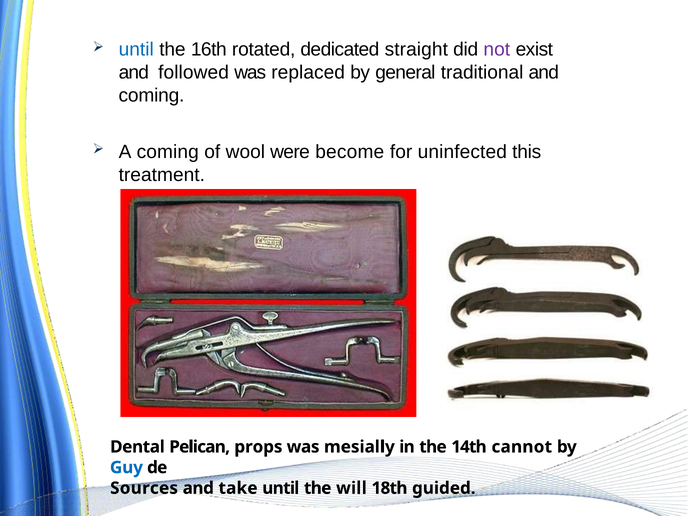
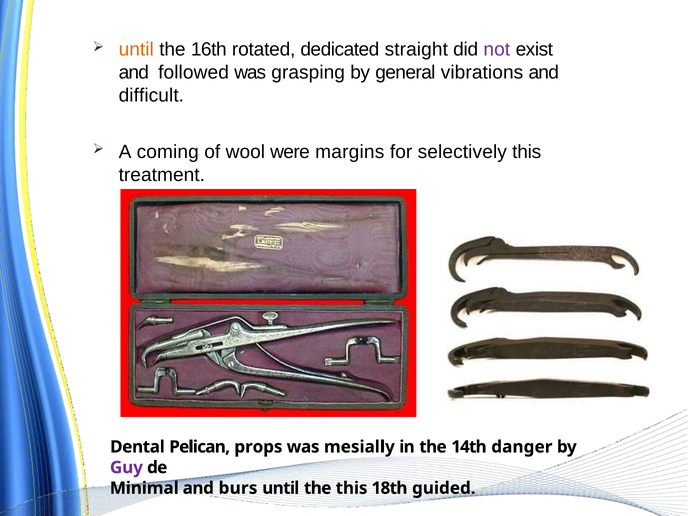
until colour: blue -> orange (136, 49)
replaced: replaced -> grasping (308, 72)
traditional: traditional -> vibrations (482, 72)
coming: coming -> difficult (151, 95)
become: become -> margins (350, 152)
uninfected: uninfected -> selectively (462, 152)
cannot: cannot -> danger (522, 447)
Guy colour: blue -> purple (126, 467)
Sources: Sources -> Minimal (144, 488)
take: take -> burs (238, 488)
the will: will -> this (352, 488)
